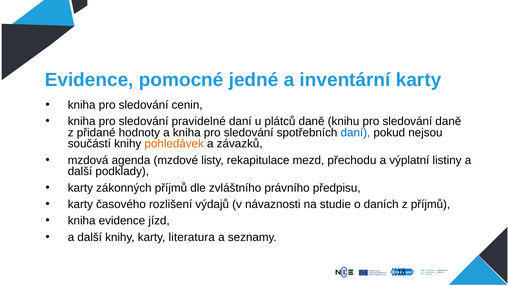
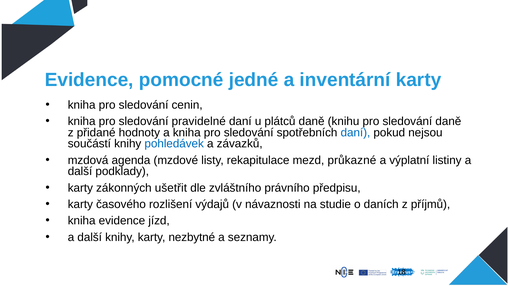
pohledávek colour: orange -> blue (174, 144)
přechodu: přechodu -> průkazné (352, 160)
zákonných příjmů: příjmů -> ušetřit (171, 188)
literatura: literatura -> nezbytné (192, 237)
